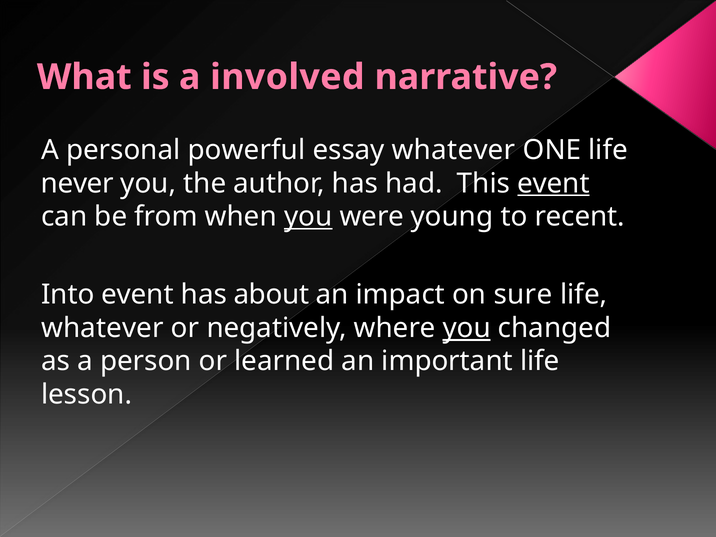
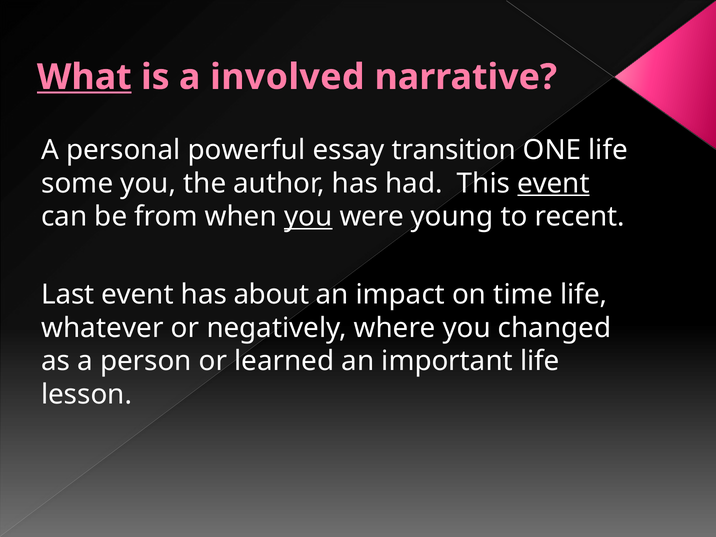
What underline: none -> present (84, 77)
essay whatever: whatever -> transition (454, 150)
never: never -> some (77, 183)
Into: Into -> Last (68, 295)
sure: sure -> time (523, 295)
you underline: present -> none (467, 328)
